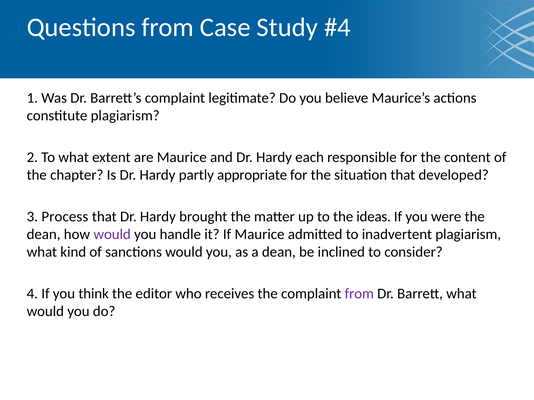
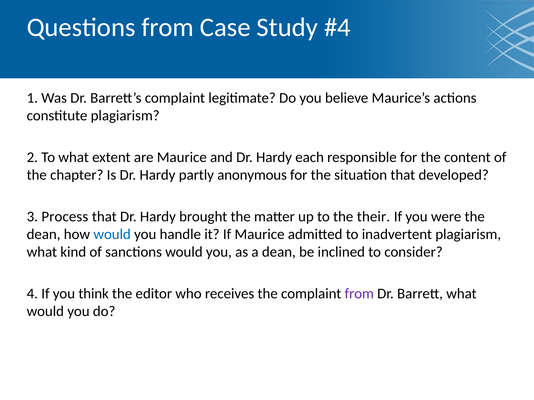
appropriate: appropriate -> anonymous (252, 175)
ideas: ideas -> their (373, 217)
would colour: purple -> blue (112, 235)
